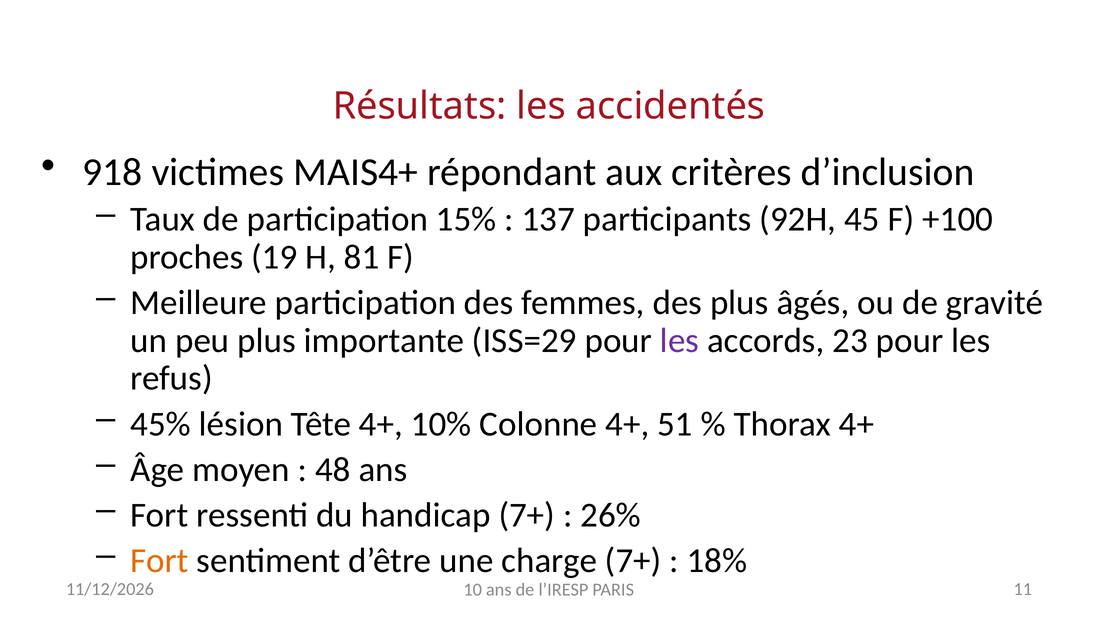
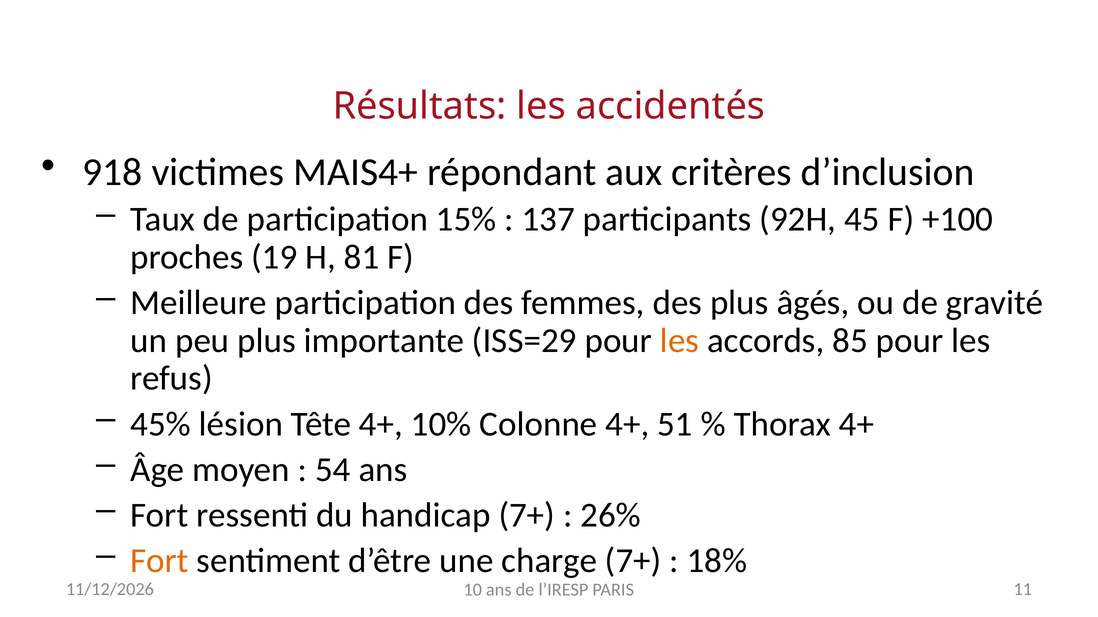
les colour: purple -> orange (680, 341)
23: 23 -> 85 (850, 341)
48: 48 -> 54 (333, 470)
